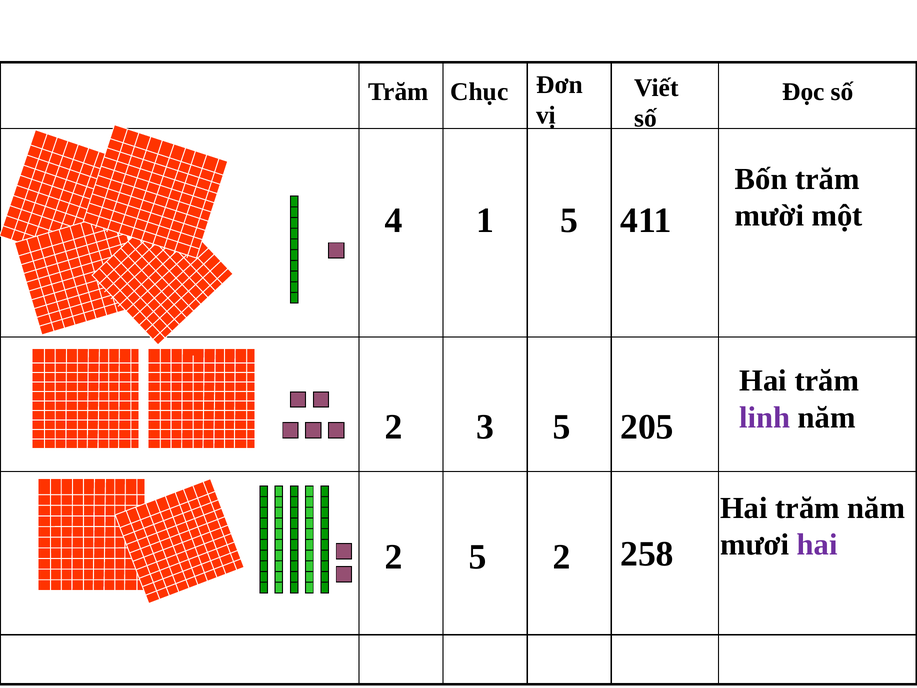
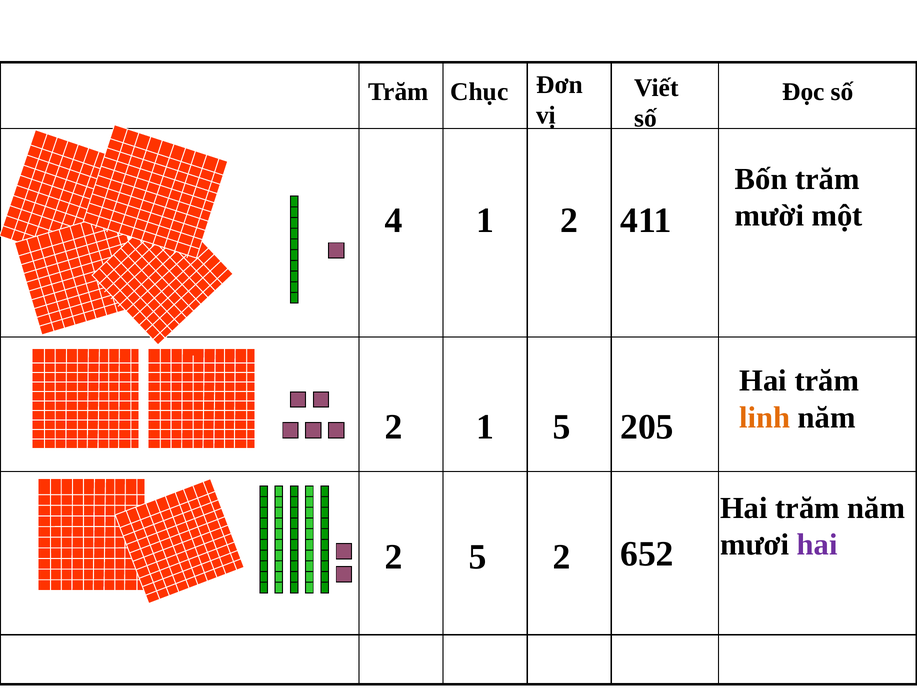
1 5: 5 -> 2 (569, 221)
linh colour: purple -> orange (765, 417)
2 3: 3 -> 1 (485, 427)
258: 258 -> 652 (647, 554)
